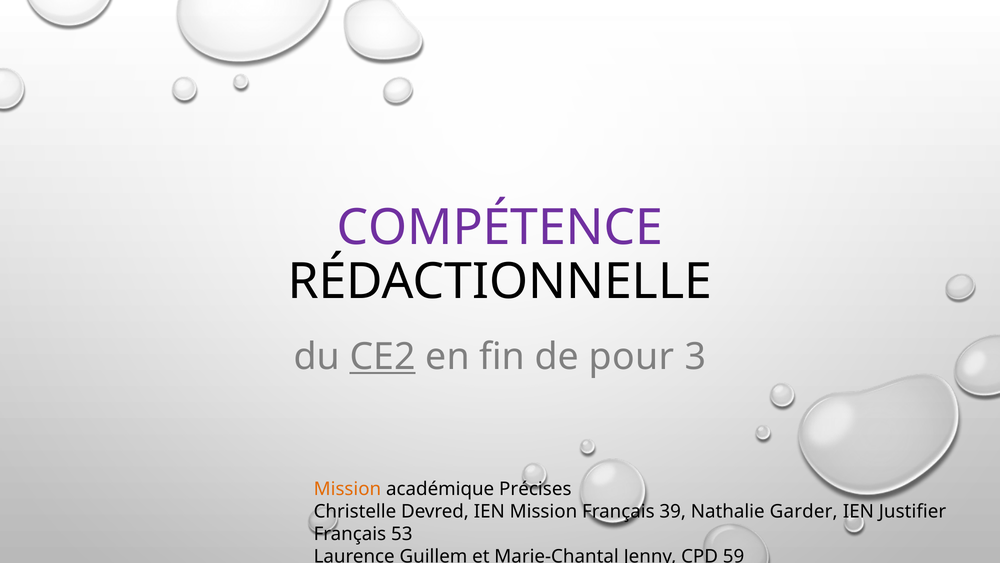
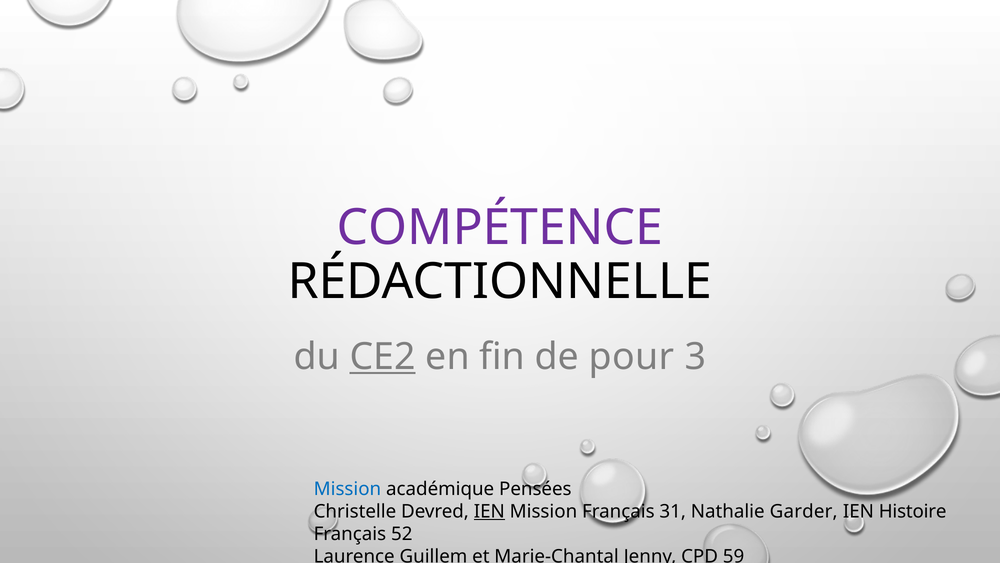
Mission colour: orange -> blue (347, 489)
Précises: Précises -> Pensées (535, 489)
IEN underline: none -> present (489, 511)
39: 39 -> 31 (673, 511)
Justifier: Justifier -> Histoire (913, 511)
53: 53 -> 52 (402, 534)
